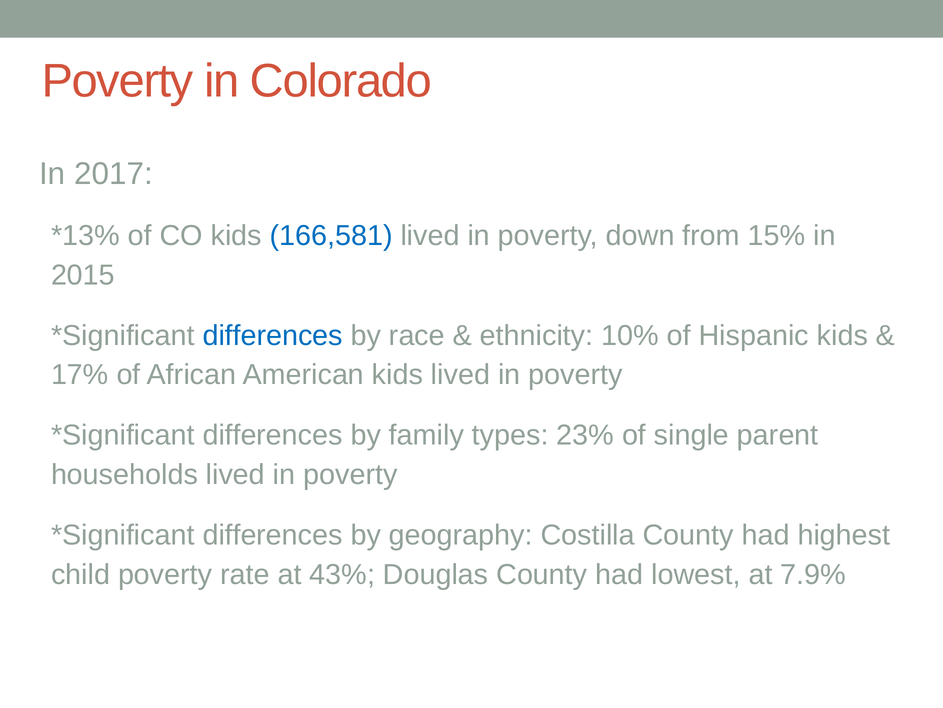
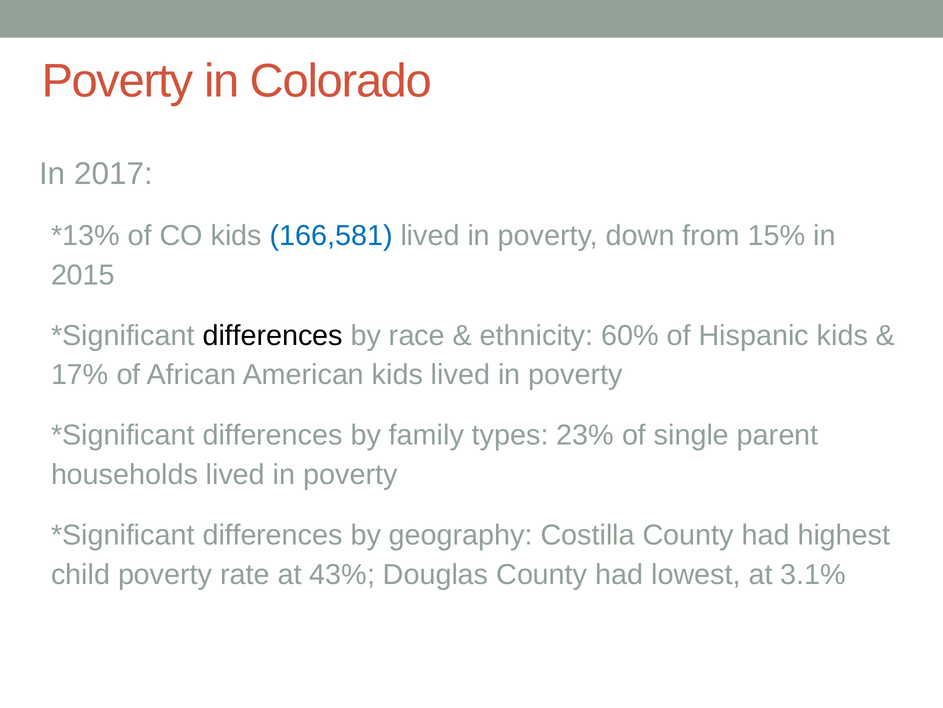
differences colour: blue -> black (273, 335)
10%: 10% -> 60% (630, 335)
7.9%: 7.9% -> 3.1% (813, 574)
